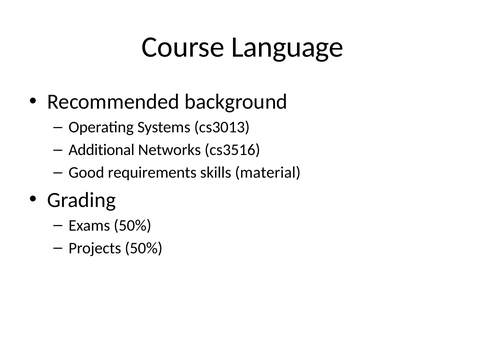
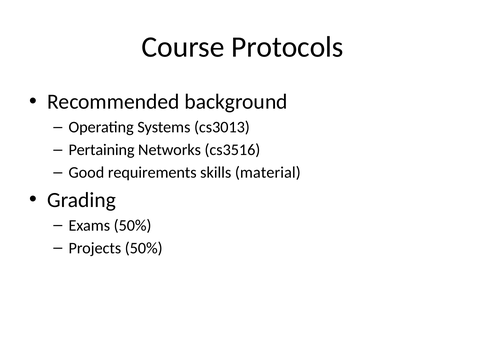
Language: Language -> Protocols (287, 47)
Additional: Additional -> Pertaining (102, 150)
